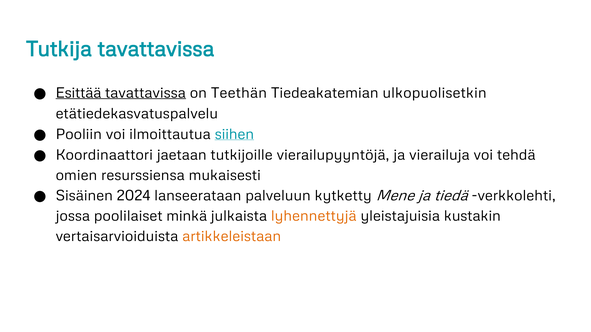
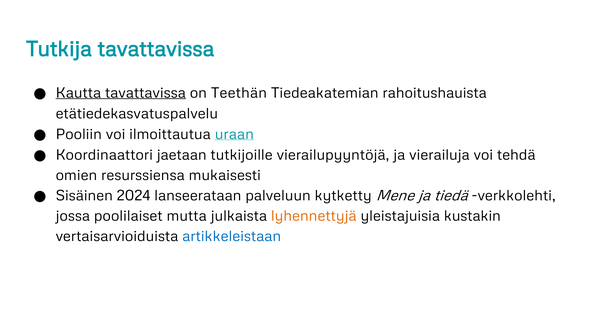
Esittää: Esittää -> Kautta (78, 93)
ulkopuolisetkin: ulkopuolisetkin -> rahoitushauista (435, 93)
siihen: siihen -> uraan (234, 134)
minkä: minkä -> mutta (187, 216)
artikkeleistaan colour: orange -> blue (232, 237)
